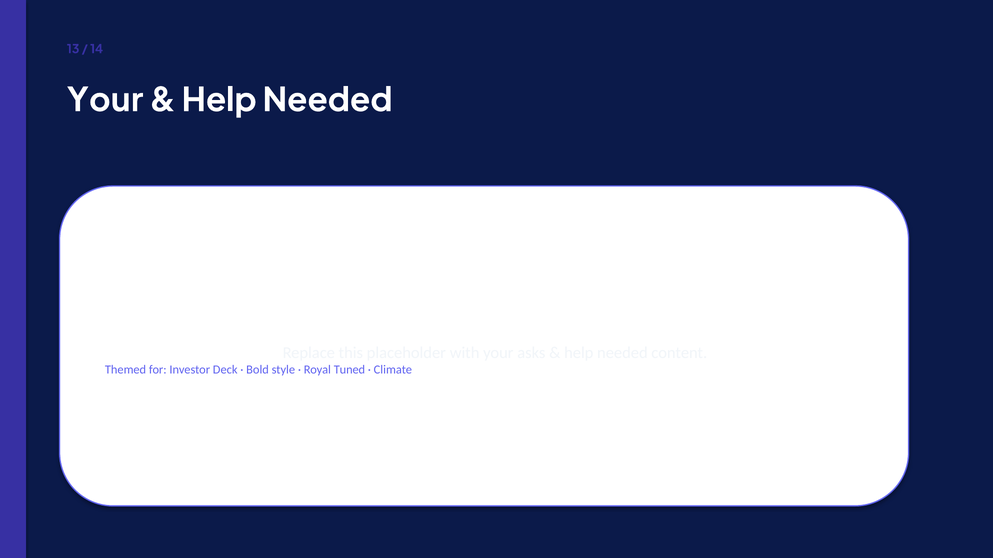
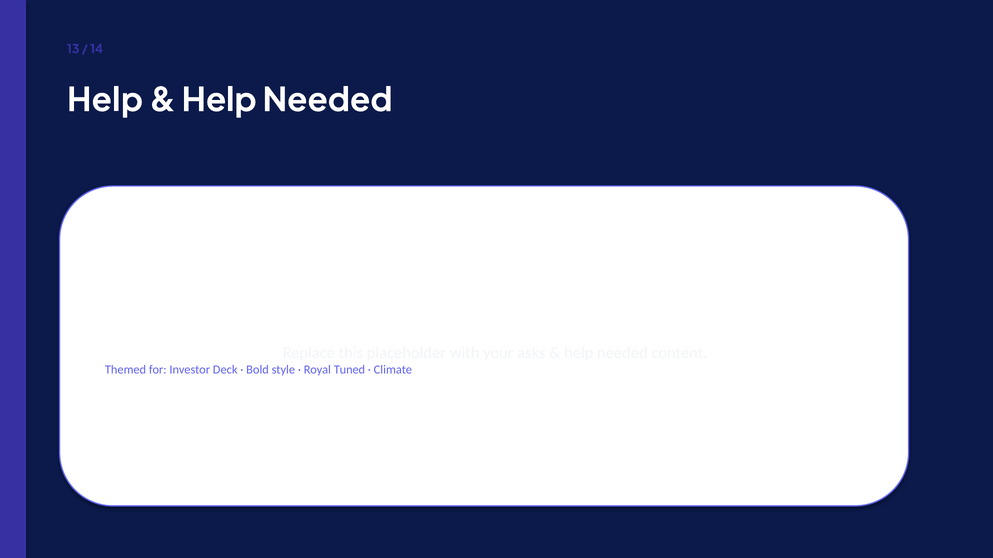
Your: Your -> Help (105, 100)
